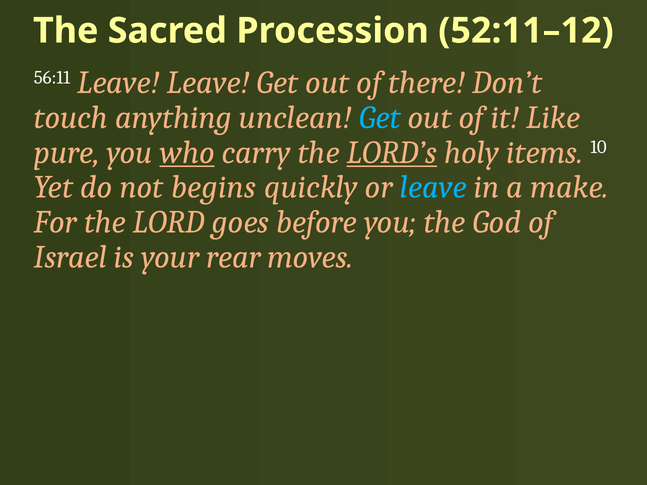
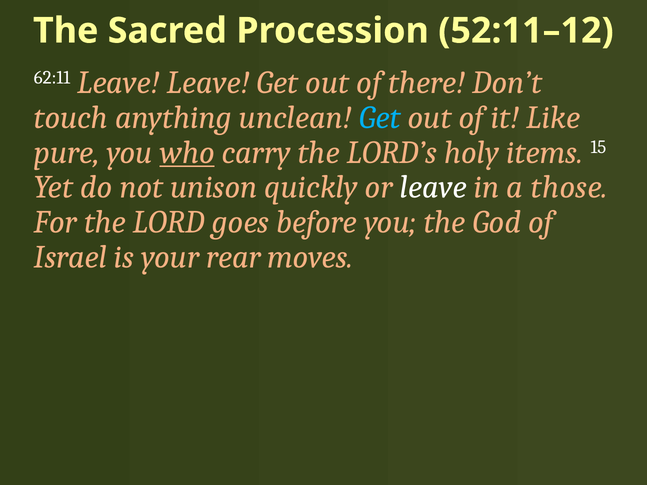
56:11: 56:11 -> 62:11 (52, 77)
LORD’s underline: present -> none (392, 152)
10: 10 -> 15 (598, 147)
begins: begins -> unison (214, 187)
leave colour: light blue -> white (433, 187)
make: make -> those (569, 187)
